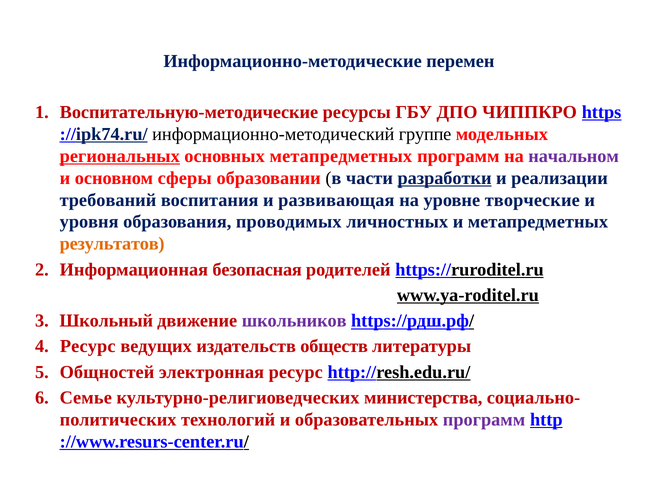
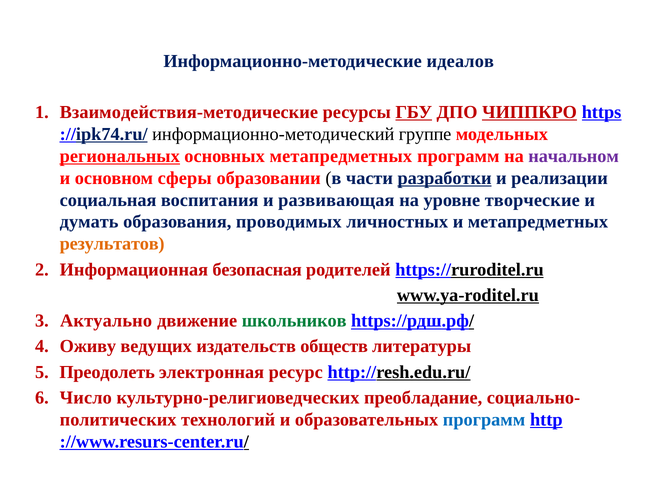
перемен: перемен -> идеалов (460, 61)
Воспитательную-методические: Воспитательную-методические -> Взаимодействия-методические (189, 112)
ГБУ underline: none -> present (414, 112)
ЧИППКРО underline: none -> present (530, 112)
требований: требований -> социальная (108, 200)
уровня: уровня -> думать (89, 222)
Школьный: Школьный -> Актуально (106, 320)
школьников colour: purple -> green (294, 320)
Ресурс: Ресурс -> Оживу (88, 346)
Общностей: Общностей -> Преодолеть (107, 372)
Семье: Семье -> Число (86, 397)
министерства: министерства -> преобладание (423, 397)
программ colour: purple -> blue (484, 419)
